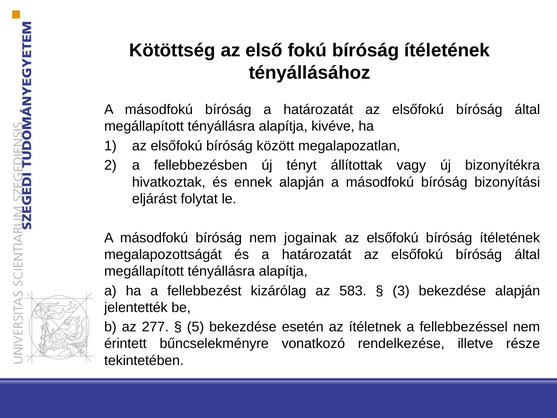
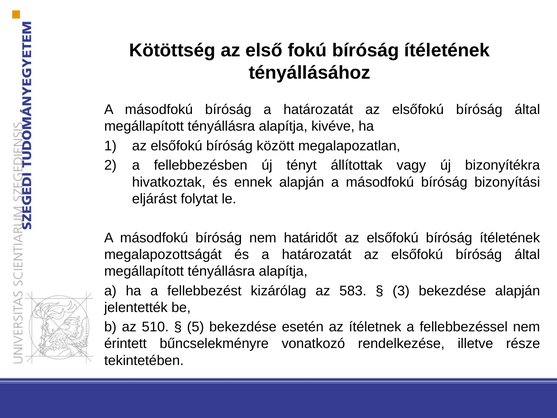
jogainak: jogainak -> határidőt (311, 238)
277: 277 -> 510 (155, 327)
